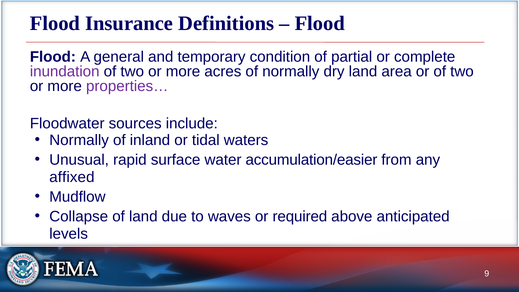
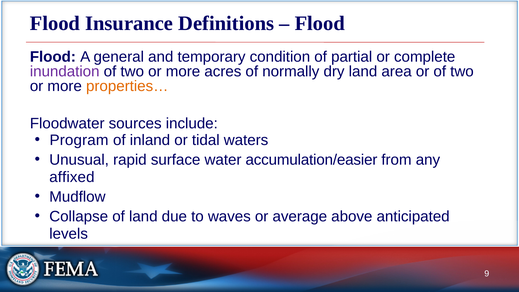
properties… colour: purple -> orange (127, 86)
Normally: Normally -> Program (79, 140)
required: required -> average (300, 216)
